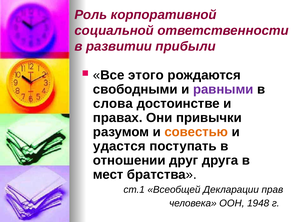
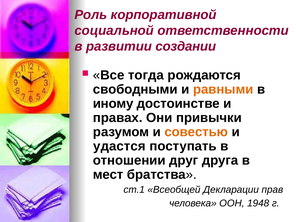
прибыли: прибыли -> создании (186, 46)
этого: этого -> тогда (146, 75)
равными colour: purple -> orange (223, 89)
слова: слова -> иному (113, 104)
